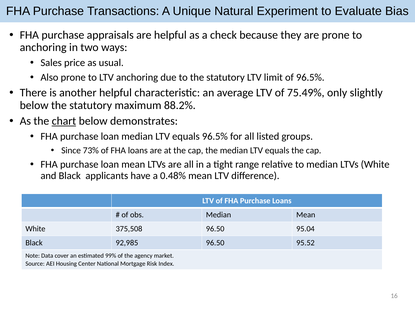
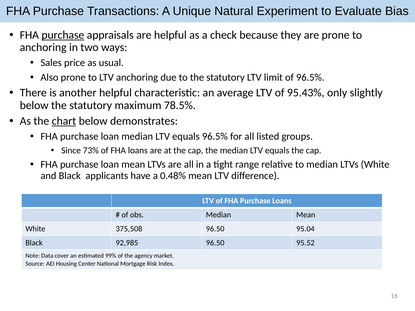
purchase underline: none -> present (63, 35)
75.49%: 75.49% -> 95.43% (306, 93)
88.2%: 88.2% -> 78.5% (180, 105)
